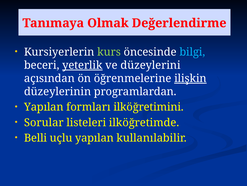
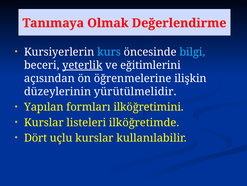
kurs colour: light green -> light blue (109, 52)
düzeylerini: düzeylerini -> eğitimlerini (151, 65)
ilişkin underline: present -> none (190, 78)
programlardan: programlardan -> yürütülmelidir (135, 91)
Sorular: Sorular -> Kurslar (44, 122)
Belli: Belli -> Dört (36, 137)
uçlu yapılan: yapılan -> kurslar (94, 137)
